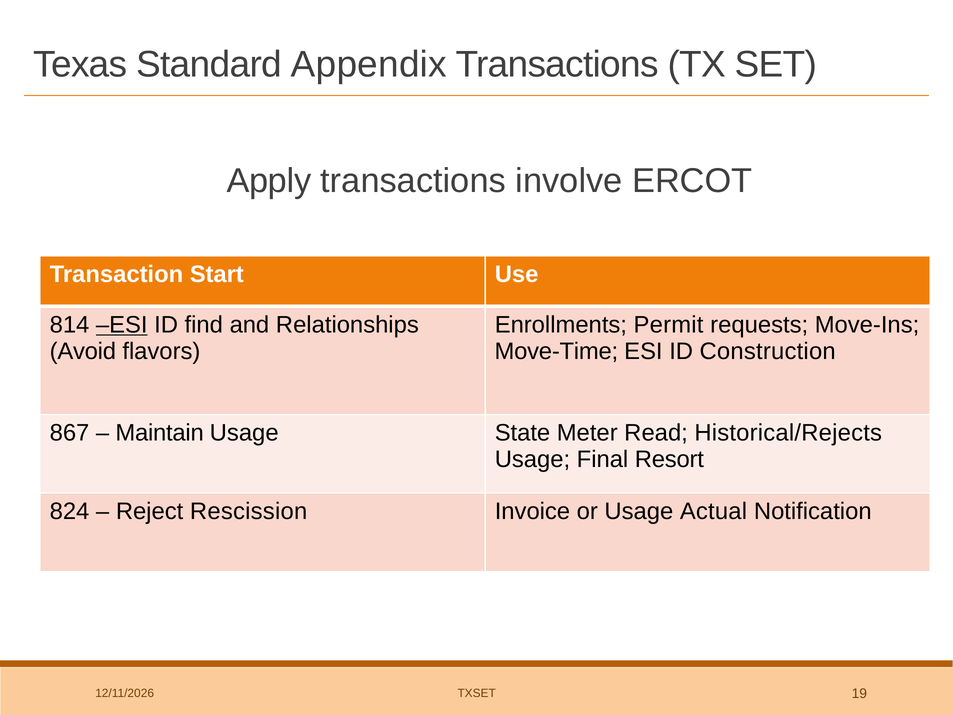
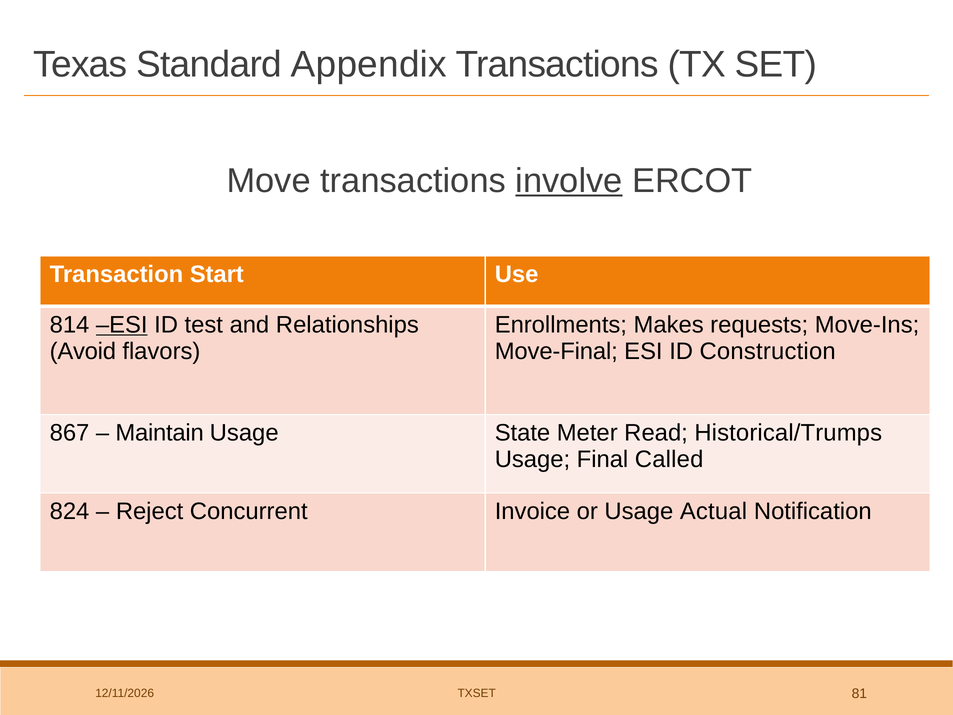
Apply: Apply -> Move (269, 181)
involve underline: none -> present (569, 181)
find: find -> test (204, 325)
Permit: Permit -> Makes (669, 325)
Move-Time: Move-Time -> Move-Final (556, 351)
Historical/Rejects: Historical/Rejects -> Historical/Trumps (788, 433)
Resort: Resort -> Called (669, 459)
Rescission: Rescission -> Concurrent (249, 511)
19: 19 -> 81 (859, 693)
